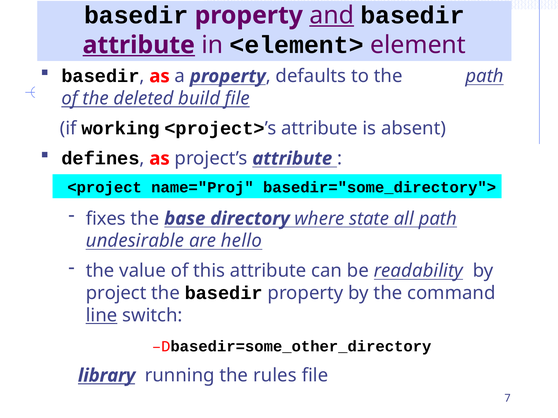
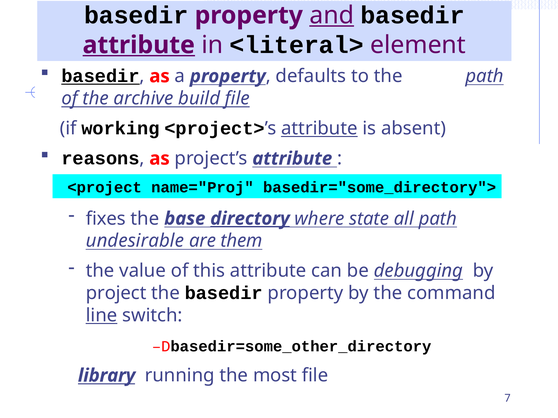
<element>: <element> -> <literal> (297, 45)
basedir underline: none -> present (100, 76)
deleted: deleted -> archive (144, 99)
attribute underline: none -> present (319, 129)
defines: defines -> reasons (100, 159)
directory underline: none -> present (250, 219)
hello: hello -> them (242, 241)
readability: readability -> debugging (418, 271)
rules: rules -> most (275, 376)
